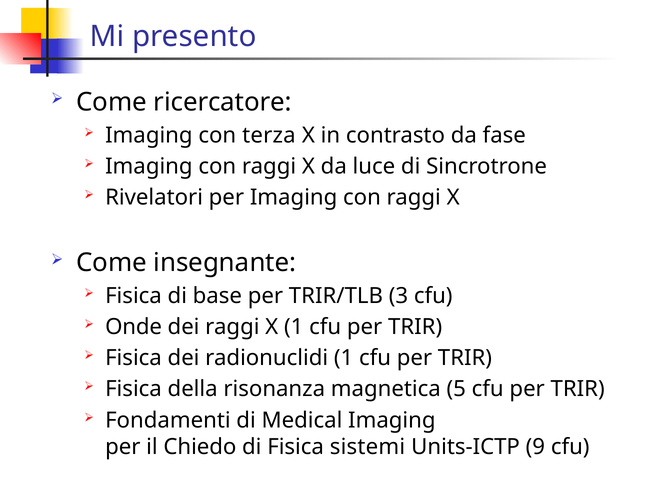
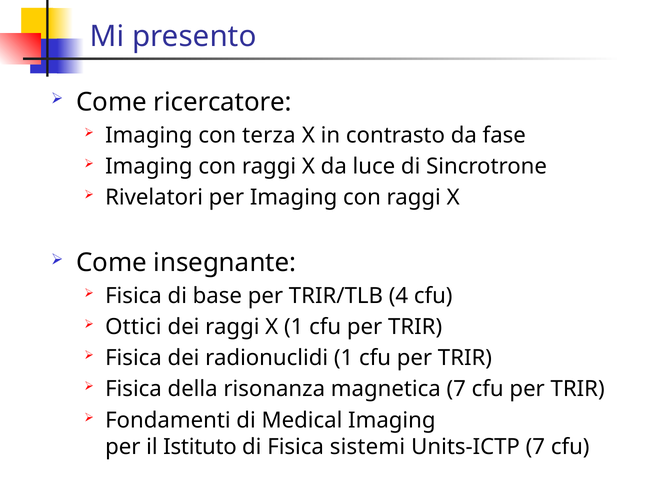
3: 3 -> 4 (398, 296)
Onde: Onde -> Ottici (133, 327)
magnetica 5: 5 -> 7 (456, 389)
Chiedo: Chiedo -> Istituto (200, 446)
Units-ICTP 9: 9 -> 7 (535, 446)
